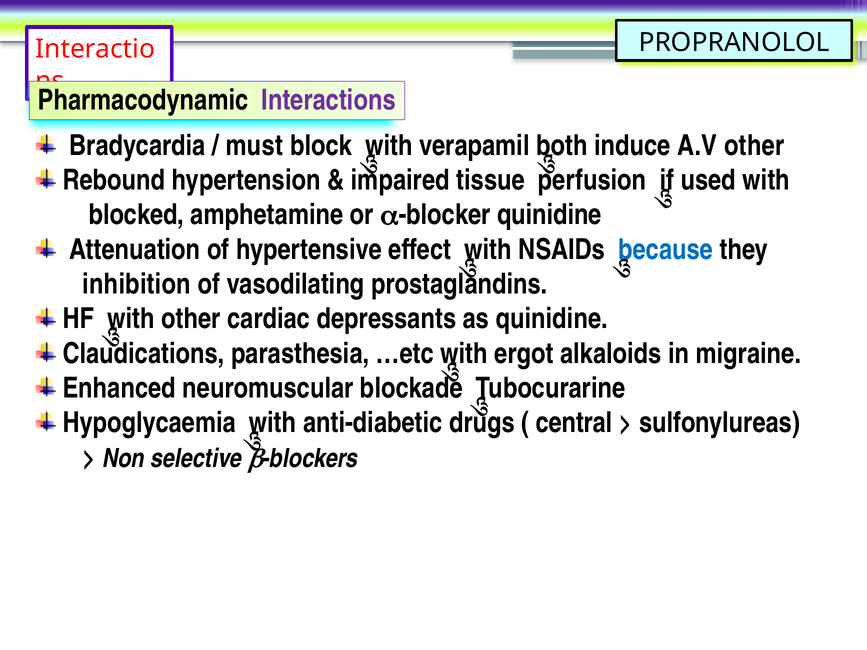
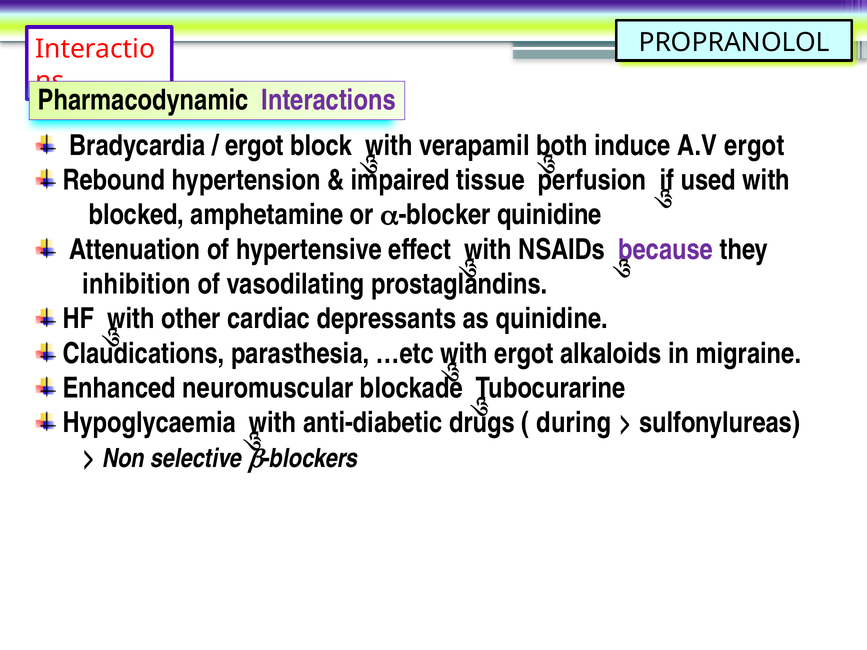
must: must -> ergot (254, 146)
A.V other: other -> ergot (754, 146)
because colour: blue -> purple (666, 250)
central: central -> during (574, 423)
